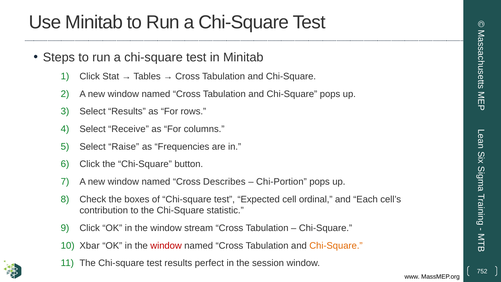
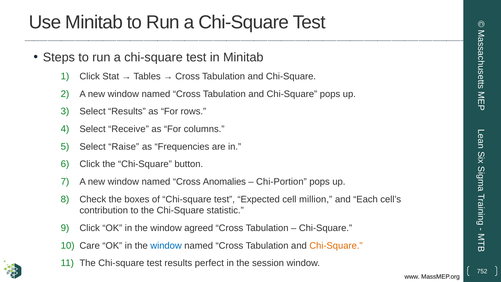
Describes: Describes -> Anomalies (224, 182)
ordinal: ordinal -> million (316, 199)
stream: stream -> agreed (199, 228)
Xbar: Xbar -> Care (90, 245)
window colour: red -> blue (166, 245)
